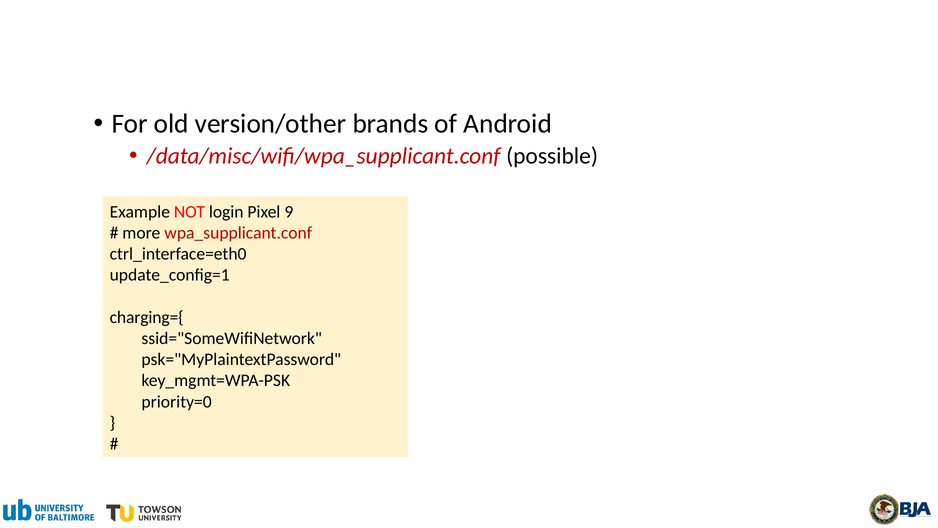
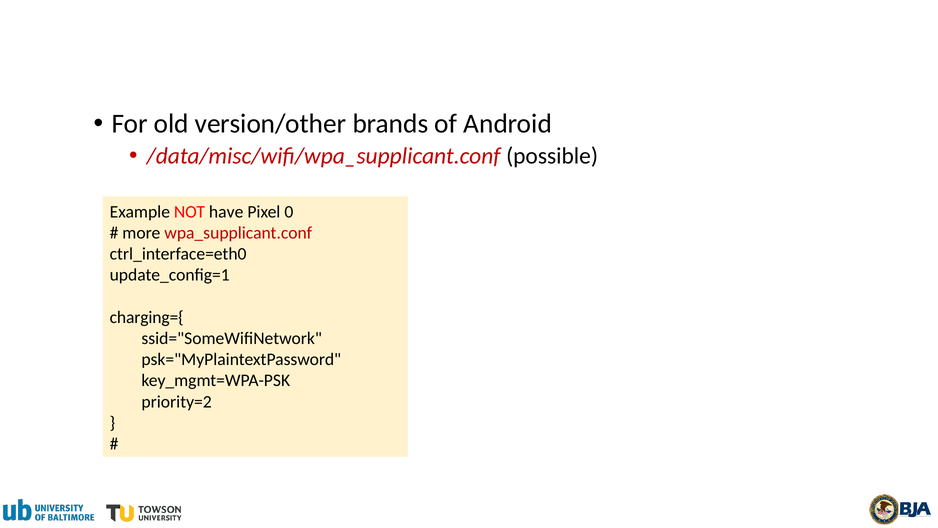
login: login -> have (226, 212)
9: 9 -> 0 (289, 212)
priority=0: priority=0 -> priority=2 (177, 402)
